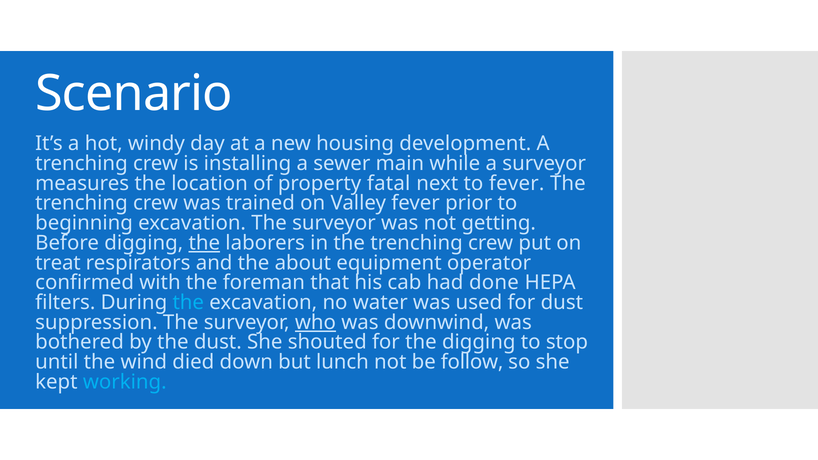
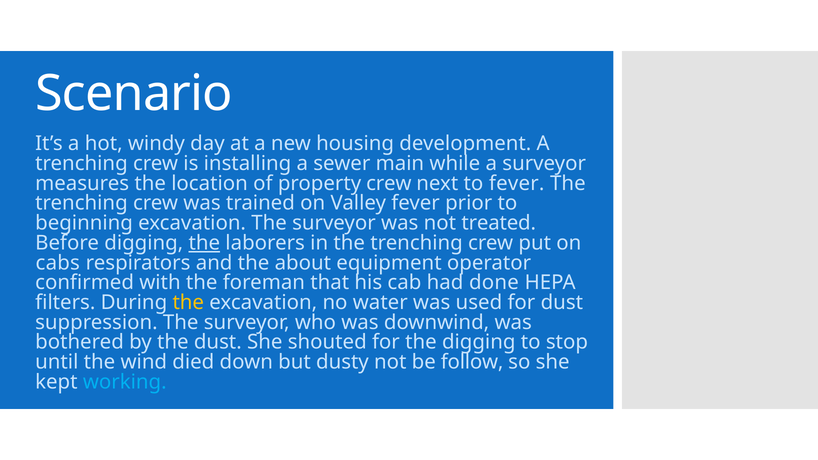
property fatal: fatal -> crew (389, 183)
getting: getting -> treated (499, 223)
treat: treat -> cabs (58, 263)
the colour: light blue -> yellow (188, 303)
who underline: present -> none (315, 322)
lunch: lunch -> dusty (342, 362)
